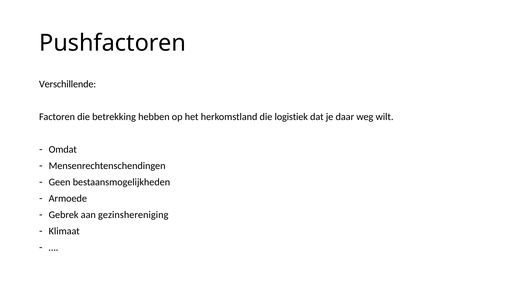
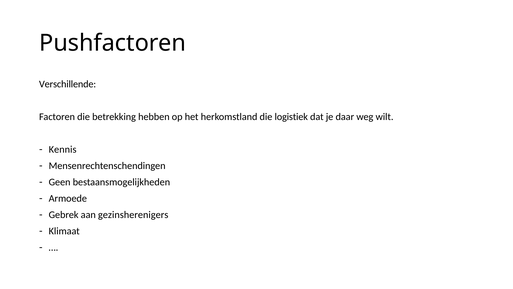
Omdat: Omdat -> Kennis (63, 149)
gezinshereniging: gezinshereniging -> gezinsherenigers (133, 215)
